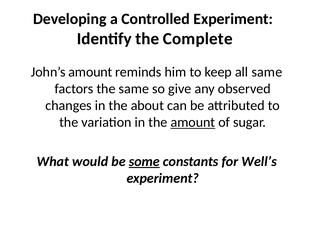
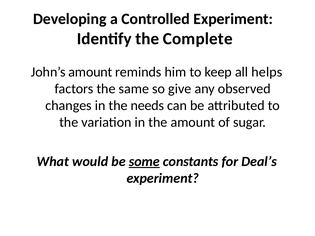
all same: same -> helps (267, 72)
about: about -> needs (147, 106)
amount underline: present -> none (193, 122)
Well’s: Well’s -> Deal’s (259, 162)
